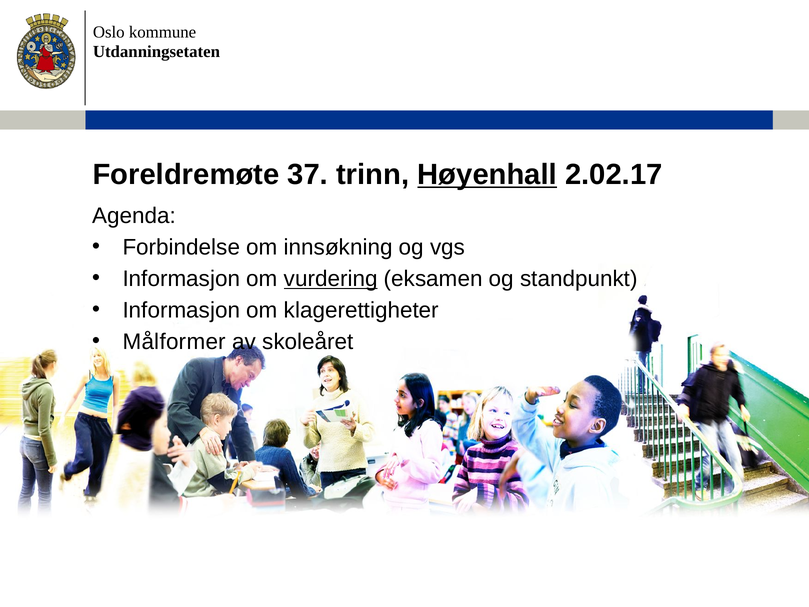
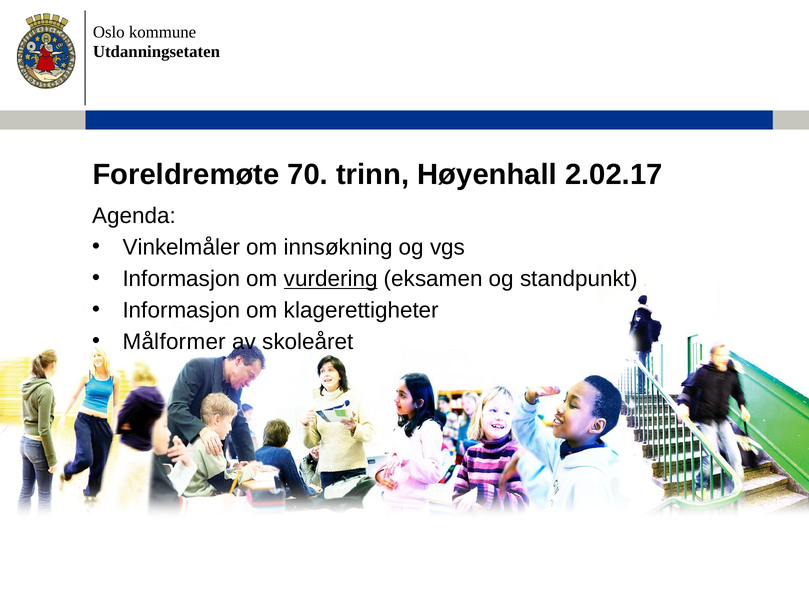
37: 37 -> 70 (308, 175)
Høyenhall underline: present -> none (487, 175)
Forbindelse: Forbindelse -> Vinkelmåler (181, 247)
